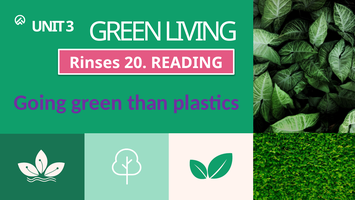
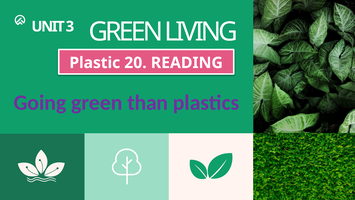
Rinses: Rinses -> Plastic (95, 63)
